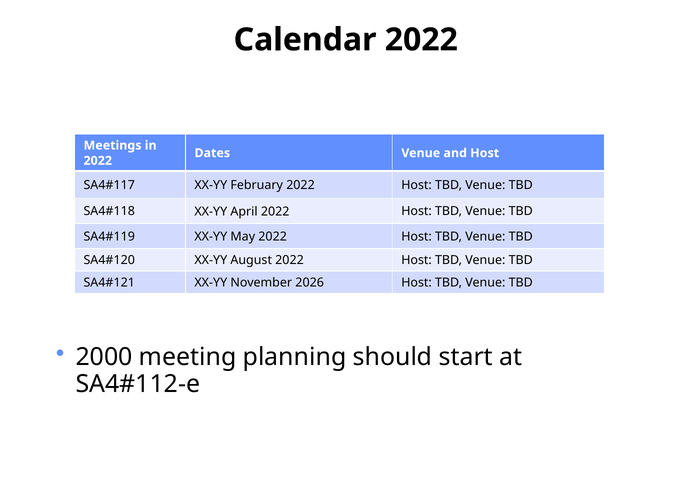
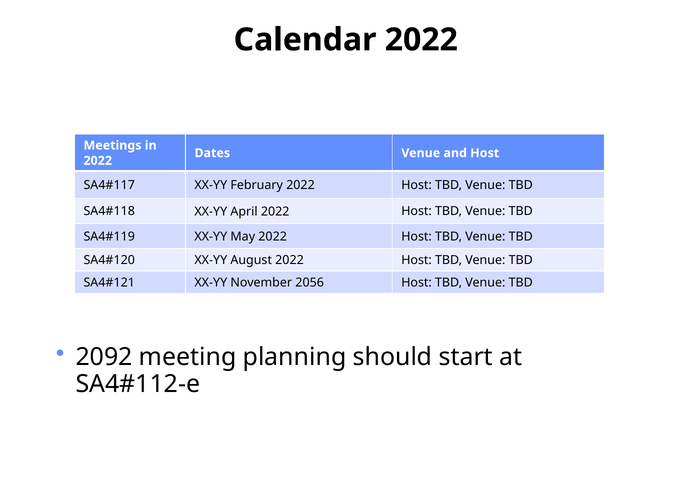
2026: 2026 -> 2056 (310, 283)
2000: 2000 -> 2092 (104, 358)
